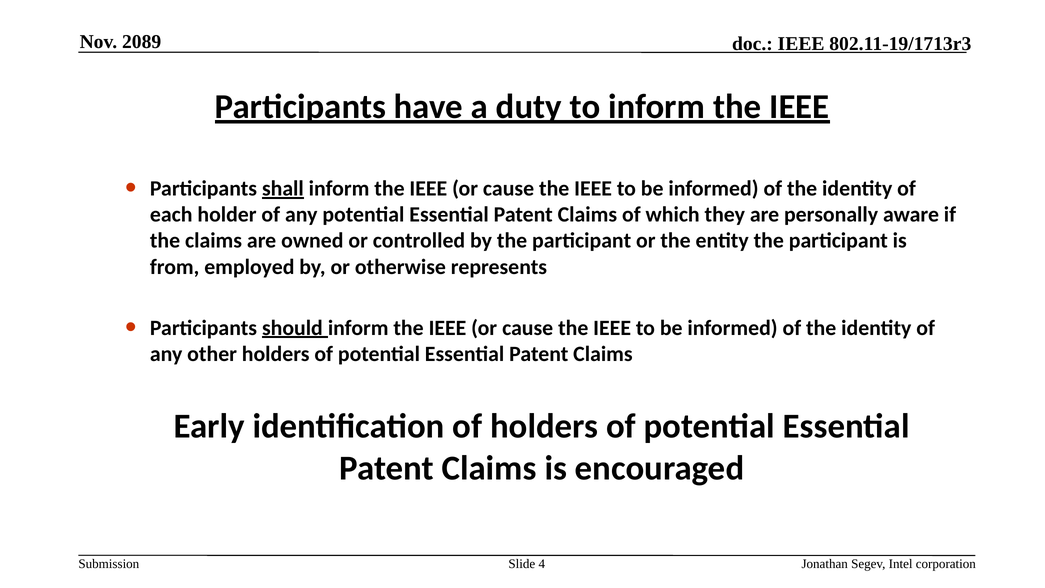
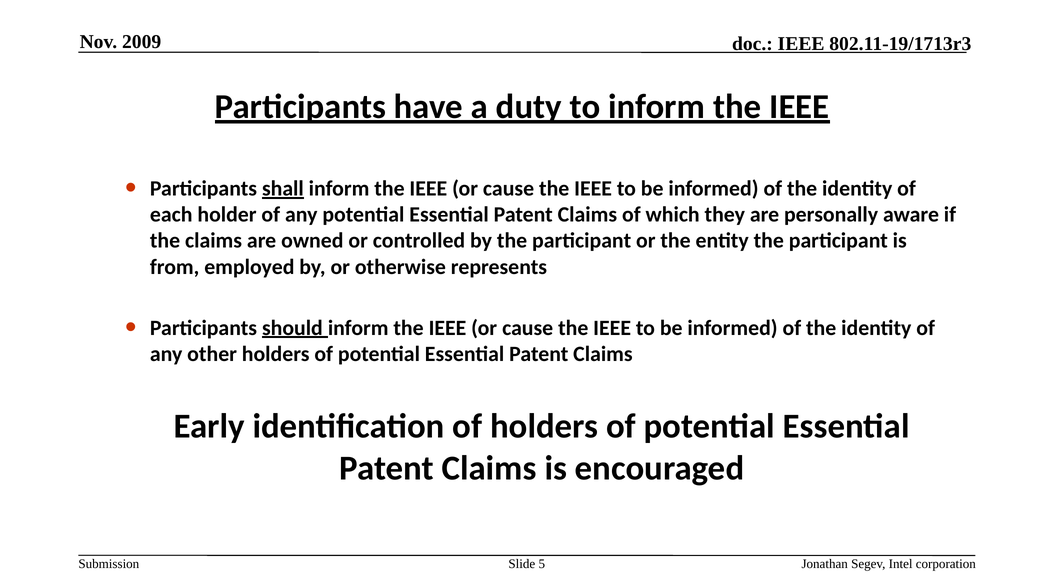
2089: 2089 -> 2009 (142, 42)
4: 4 -> 5 (542, 564)
